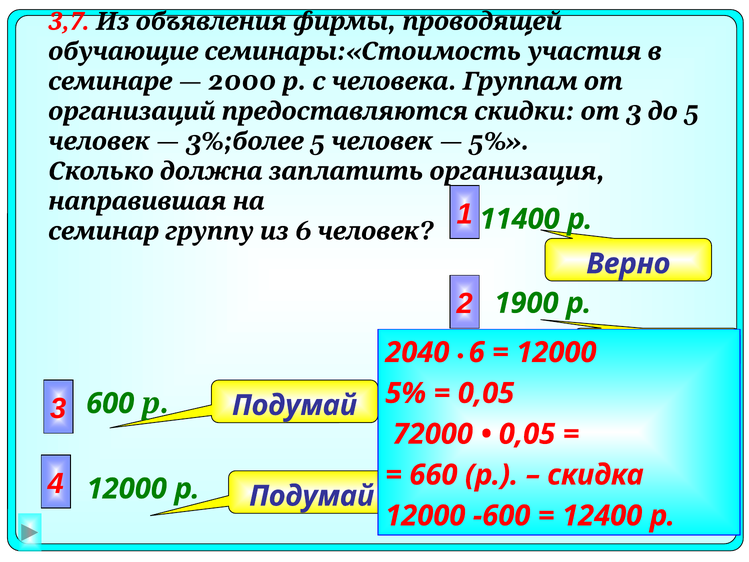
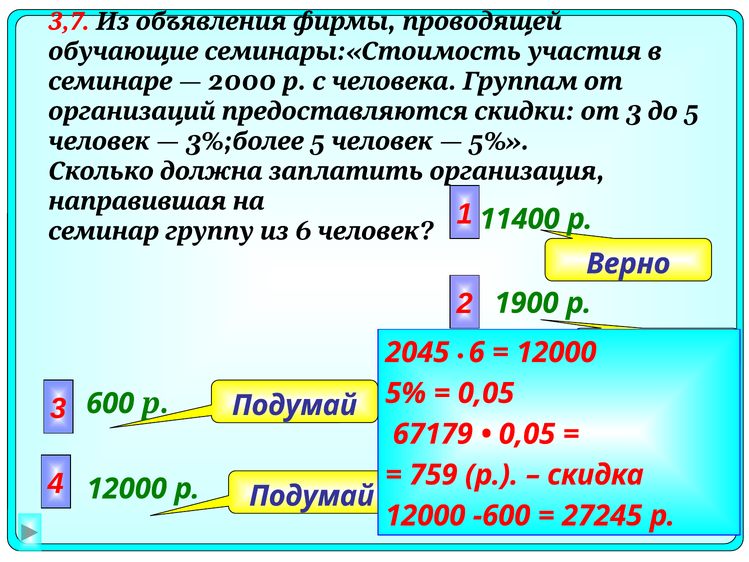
2040: 2040 -> 2045 (417, 352)
72000: 72000 -> 67179 (433, 434)
660: 660 -> 759 (433, 475)
12400: 12400 -> 27245 (602, 516)
